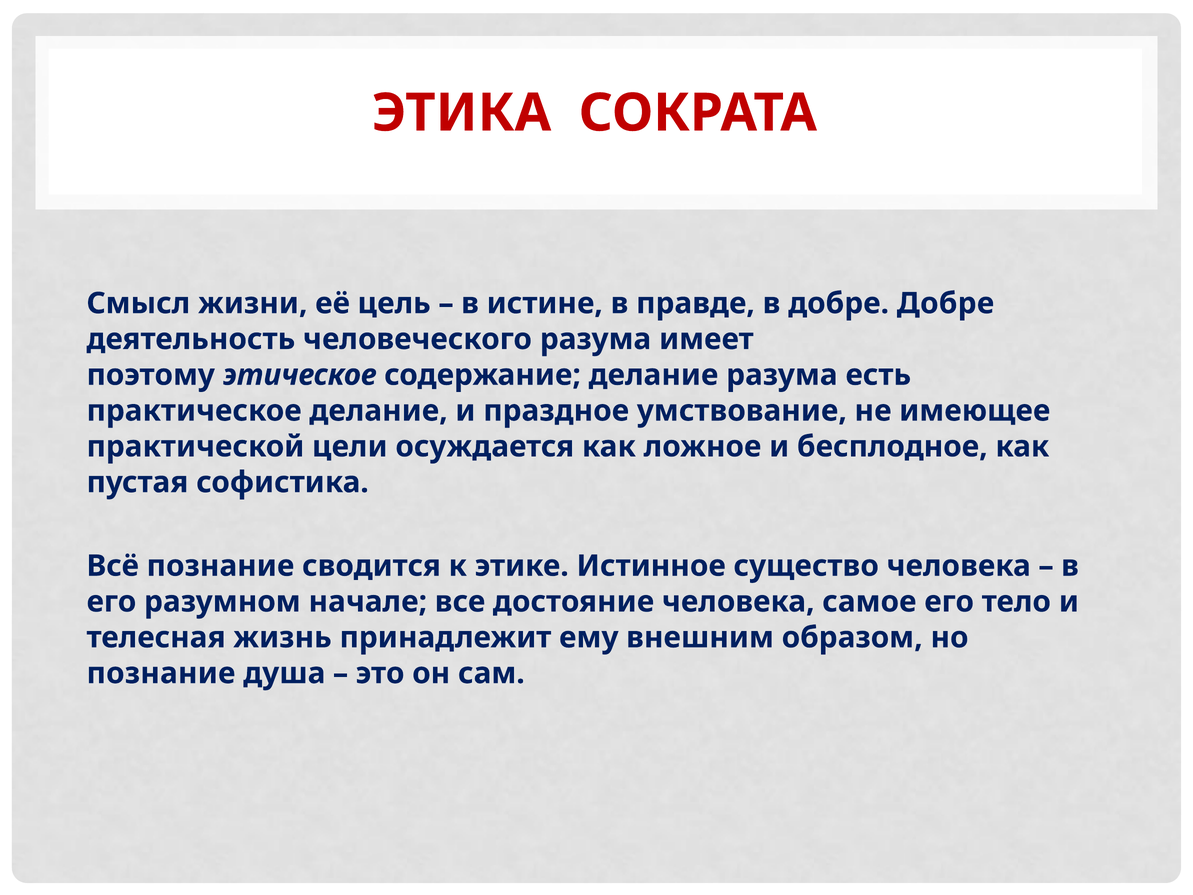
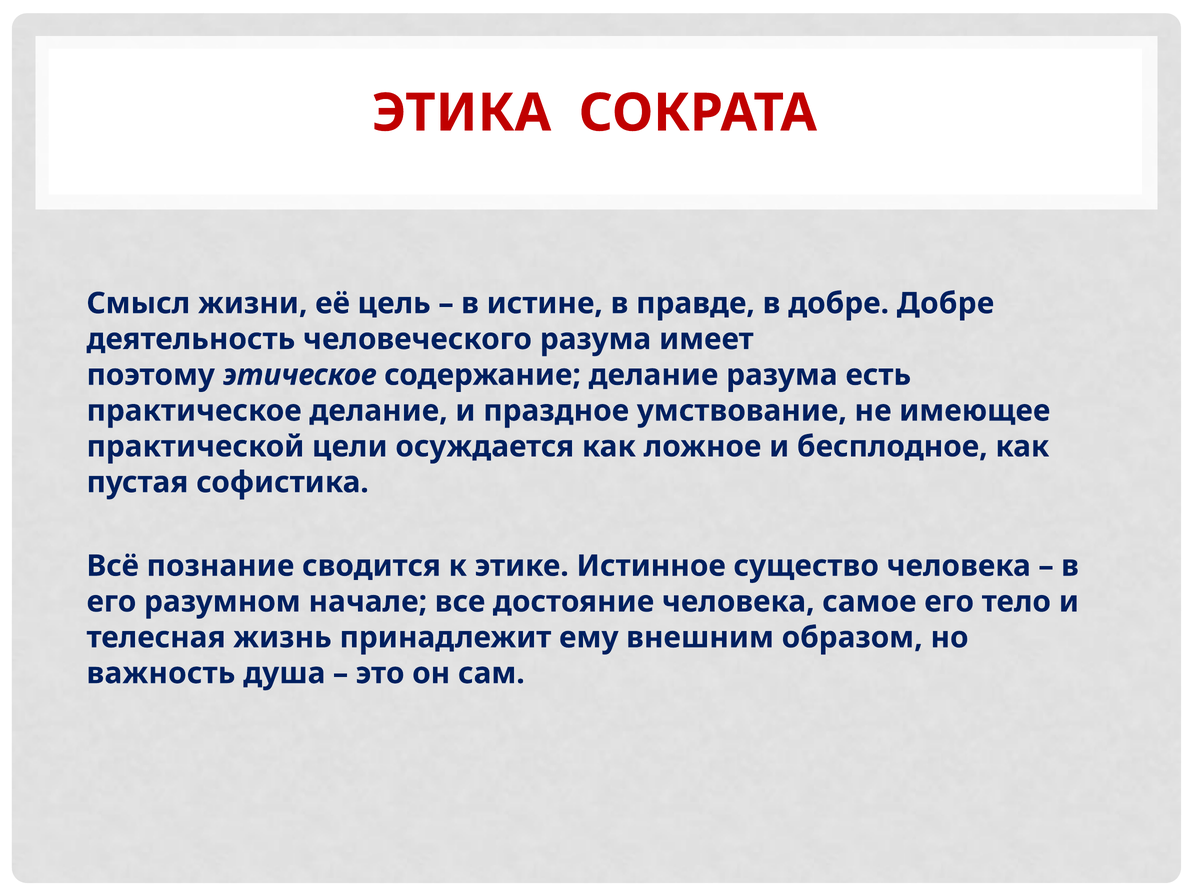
познание: познание -> важность (161, 673)
